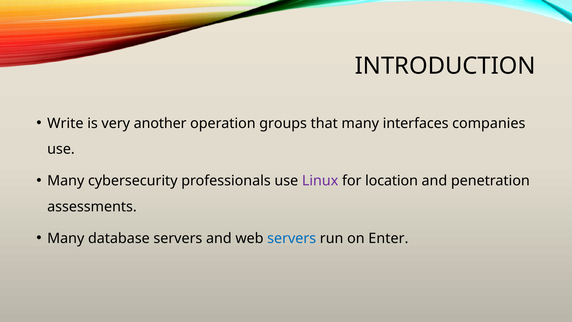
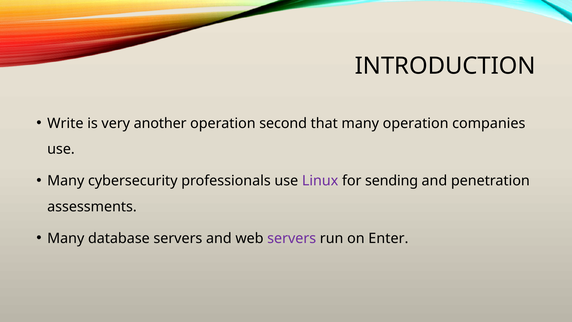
groups: groups -> second (283, 123)
many interfaces: interfaces -> operation (416, 123)
location: location -> sending (392, 181)
servers colour: blue -> purple (292, 238)
